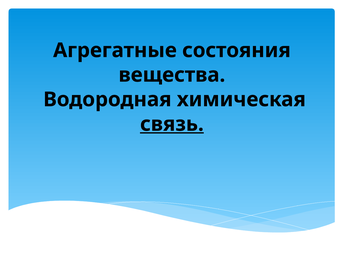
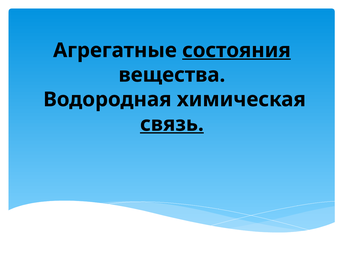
состояния underline: none -> present (236, 50)
